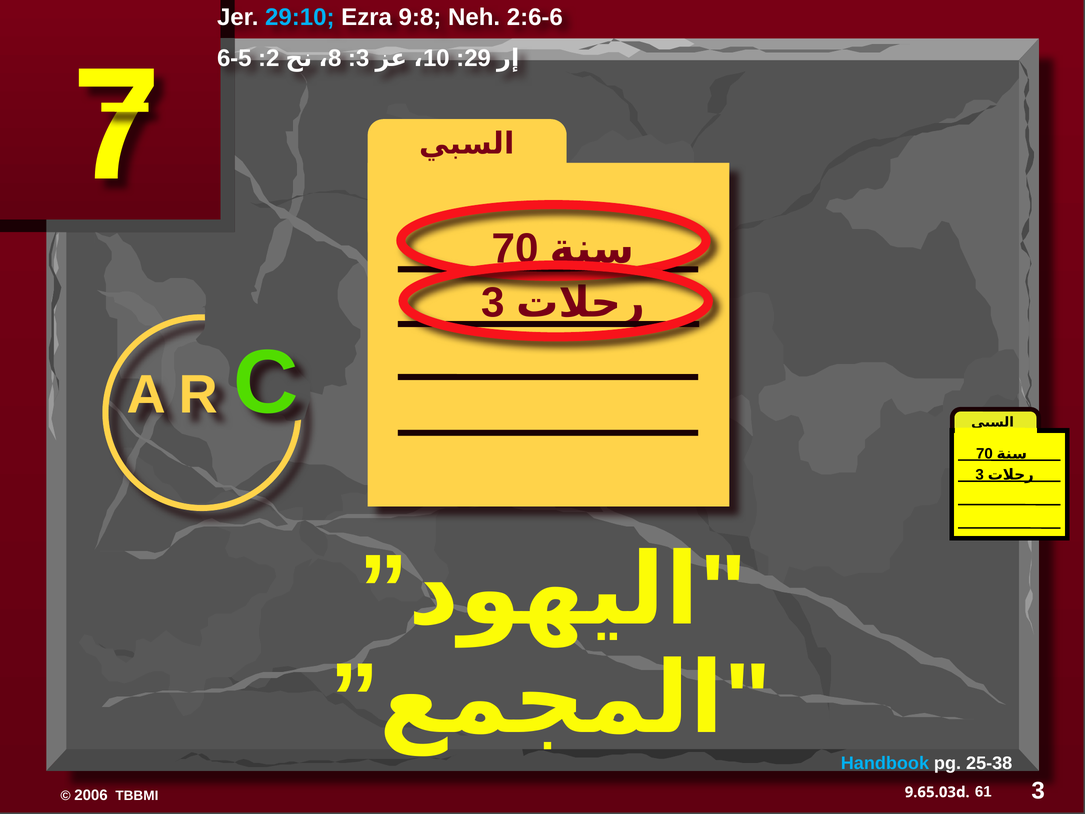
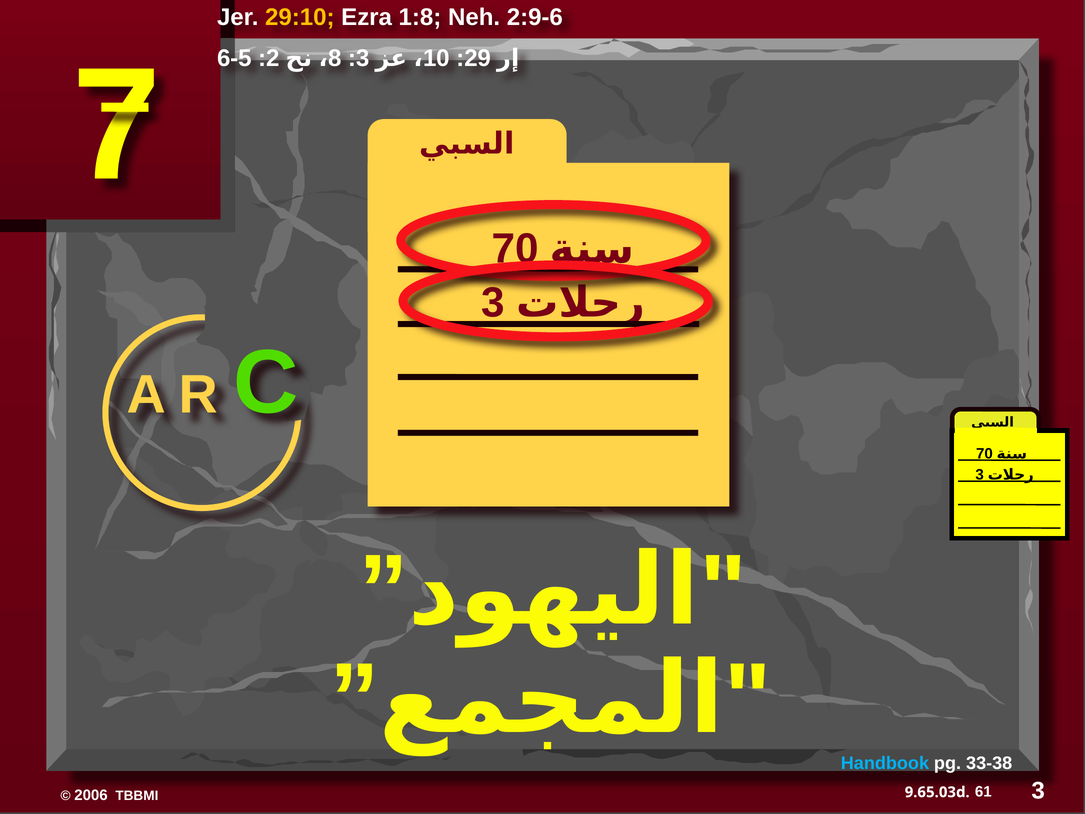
29:10 colour: light blue -> yellow (300, 17)
9:8: 9:8 -> 1:8 (420, 17)
2:6-6: 2:6-6 -> 2:9-6 (535, 17)
25-38: 25-38 -> 33-38 (989, 763)
